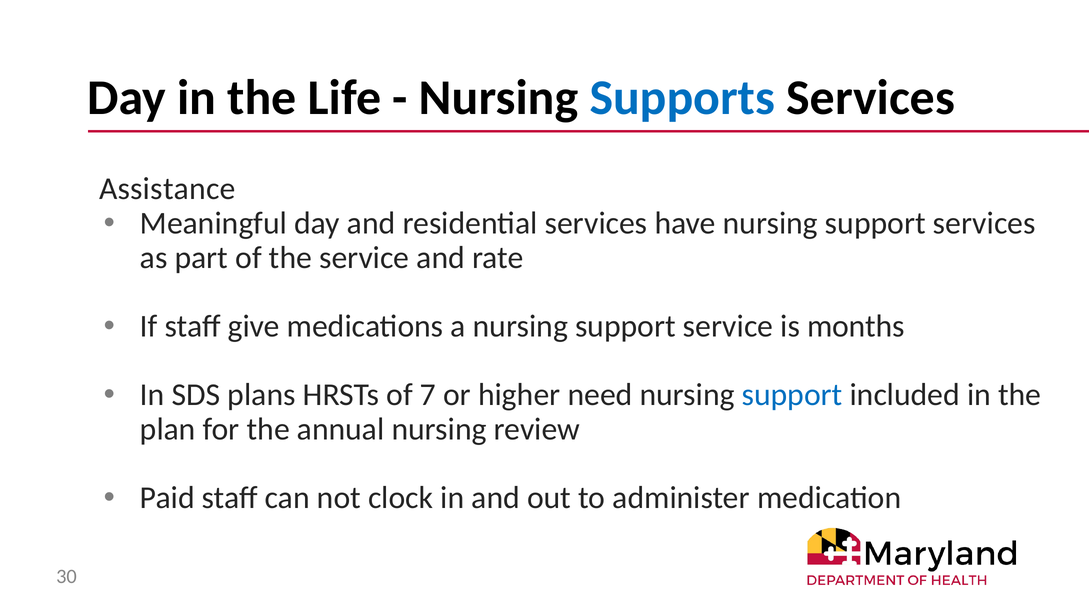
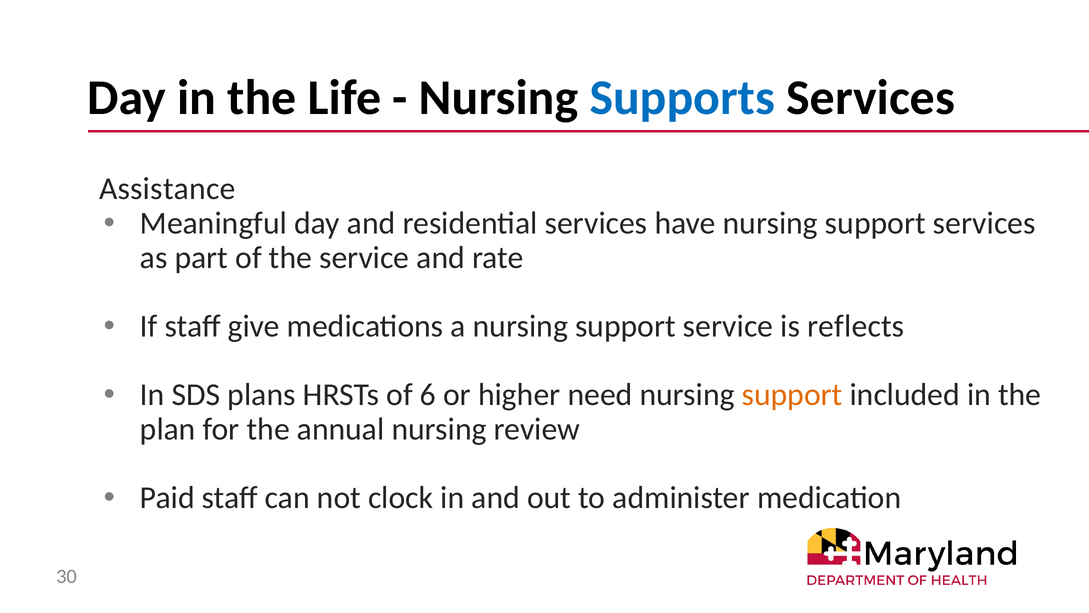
months: months -> reflects (856, 326)
7: 7 -> 6 (428, 395)
support colour: blue -> orange (792, 395)
